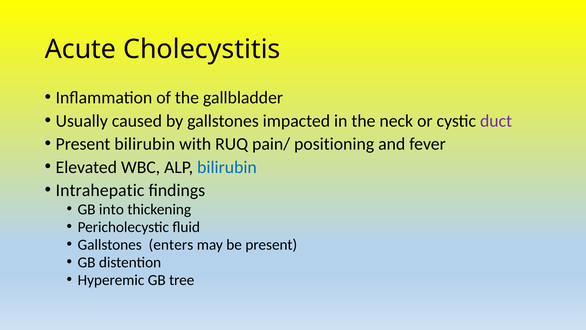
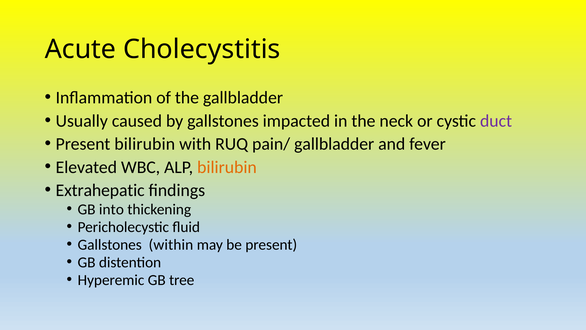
pain/ positioning: positioning -> gallbladder (334, 144)
bilirubin colour: blue -> orange (227, 167)
Intrahepatic: Intrahepatic -> Extrahepatic (100, 190)
enters: enters -> within (171, 244)
